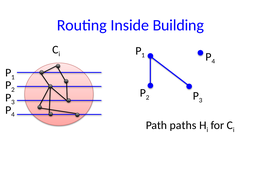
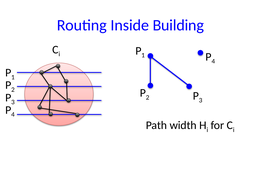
paths: paths -> width (183, 125)
